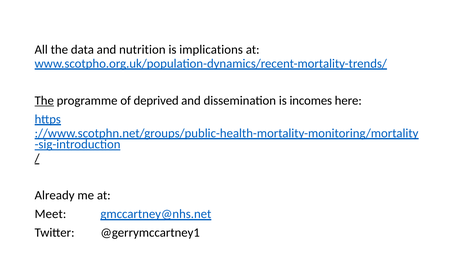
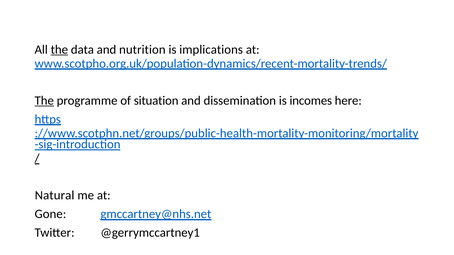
the underline: none -> present (59, 50)
deprived: deprived -> situation (156, 101)
Already: Already -> Natural (55, 196)
Meet: Meet -> Gone (50, 214)
